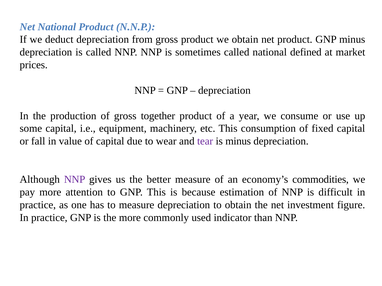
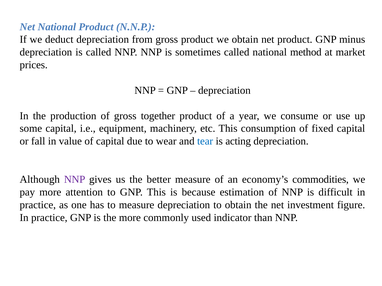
defined: defined -> method (306, 52)
tear colour: purple -> blue (205, 141)
is minus: minus -> acting (238, 141)
